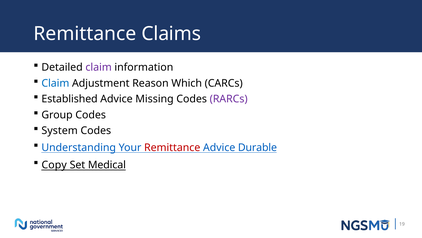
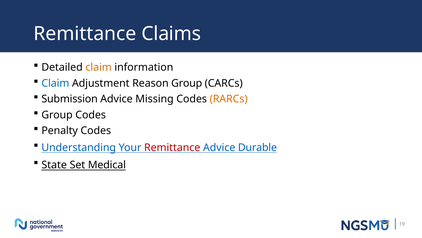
claim colour: purple -> orange (99, 67)
Reason Which: Which -> Group (187, 83)
Established: Established -> Submission (70, 99)
RARCs colour: purple -> orange (229, 99)
System: System -> Penalty (60, 130)
Copy: Copy -> State (54, 165)
